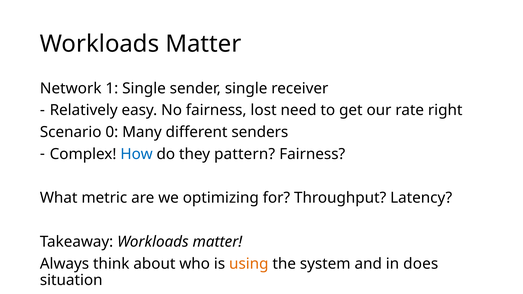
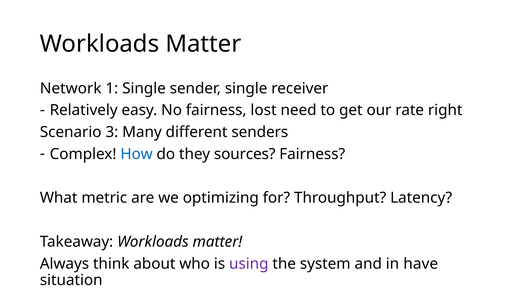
0: 0 -> 3 (112, 132)
pattern: pattern -> sources (245, 154)
using colour: orange -> purple (249, 264)
does: does -> have (421, 264)
